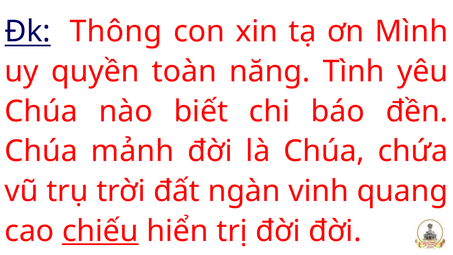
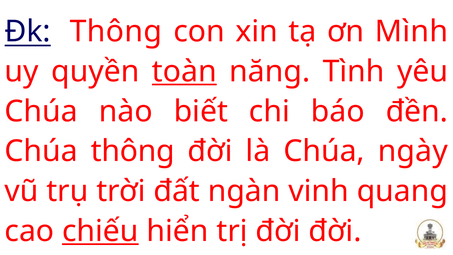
toàn underline: none -> present (184, 72)
Chúa mảnh: mảnh -> thông (133, 151)
chứa: chứa -> ngày (413, 151)
